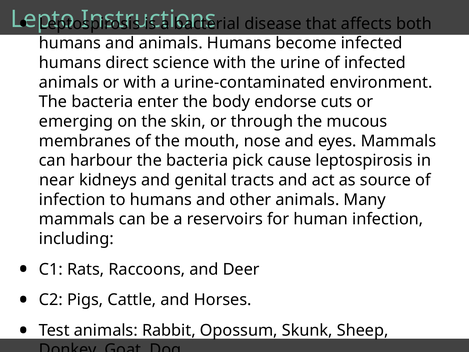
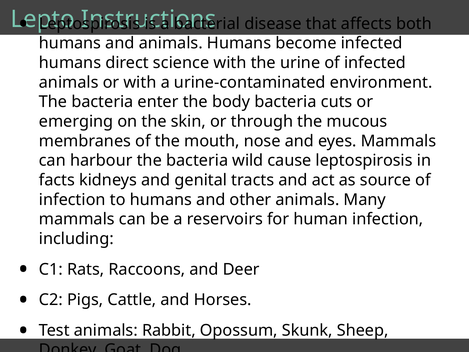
body endorse: endorse -> bacteria (285, 102)
pick: pick -> wild (248, 160)
near: near -> facts (57, 180)
